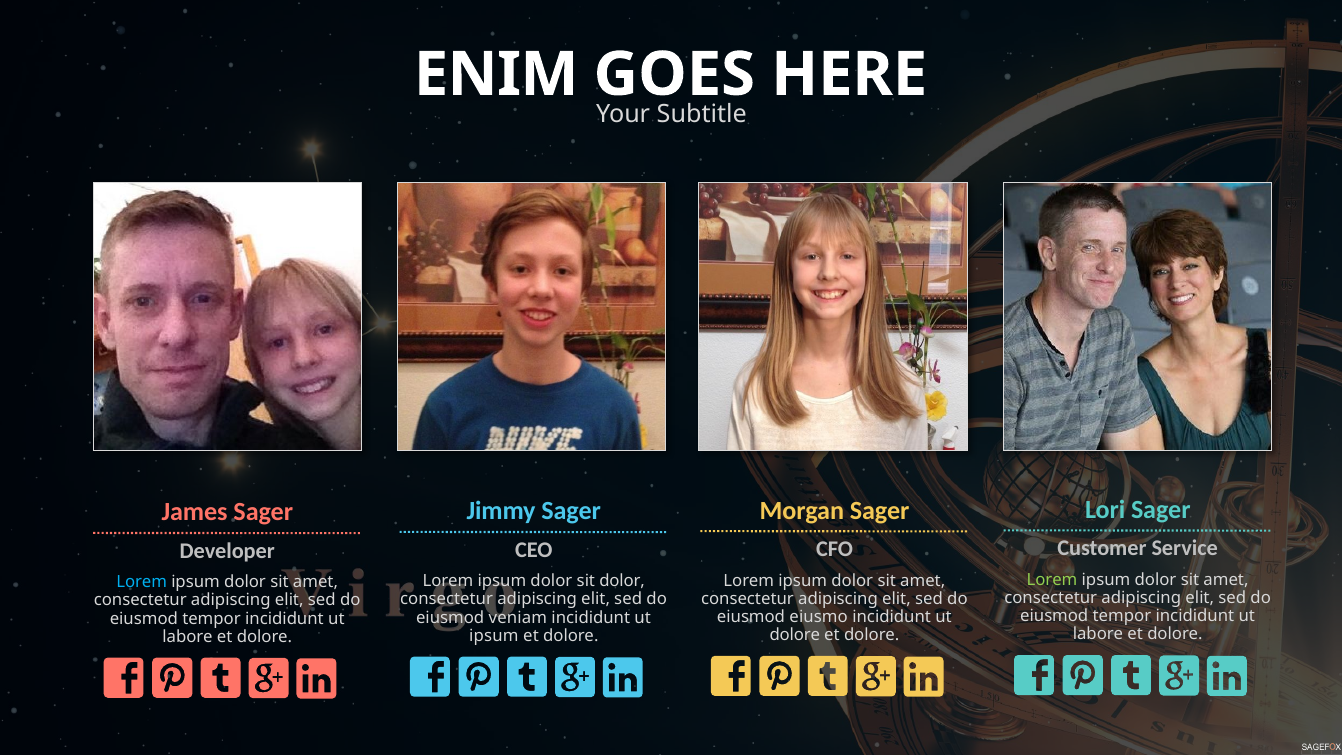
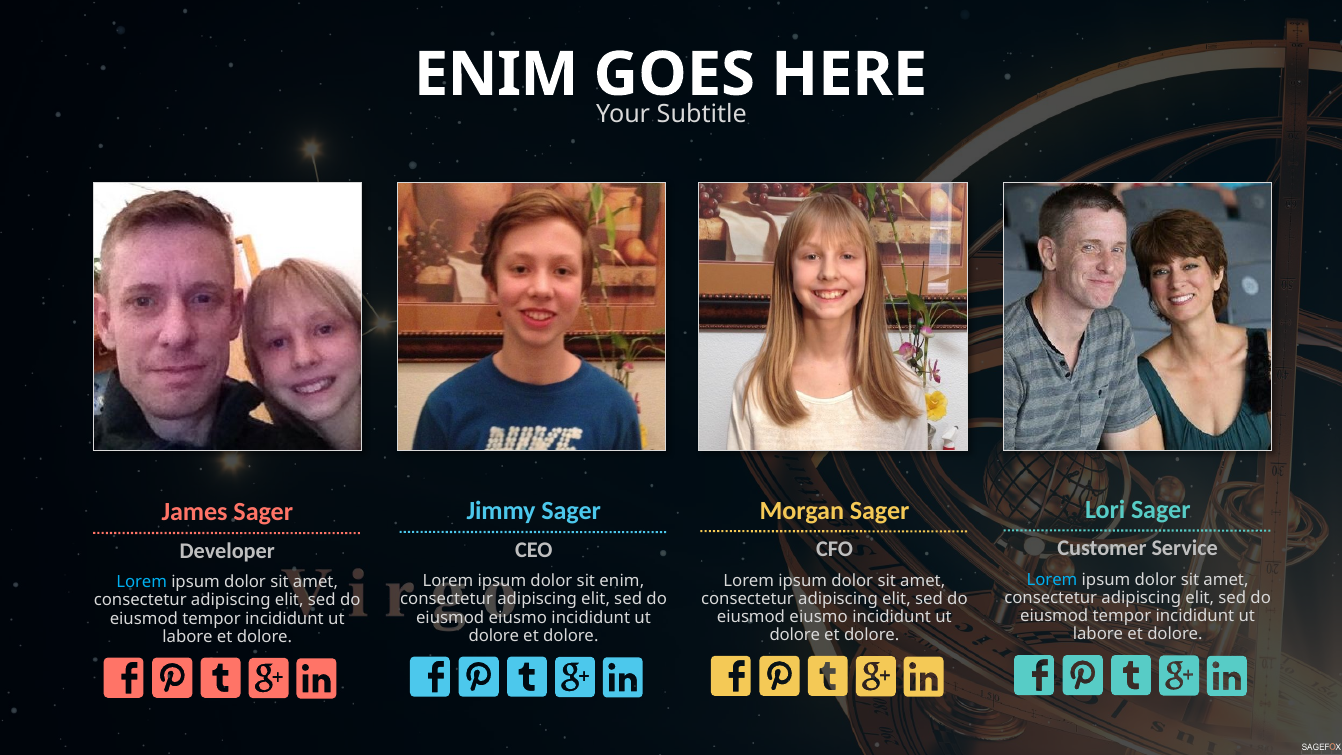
Lorem colour: light green -> light blue (1052, 580)
sit dolor: dolor -> enim (622, 581)
veniam: veniam -> eiusmo (518, 617)
ipsum: ipsum -> dolore (494, 636)
